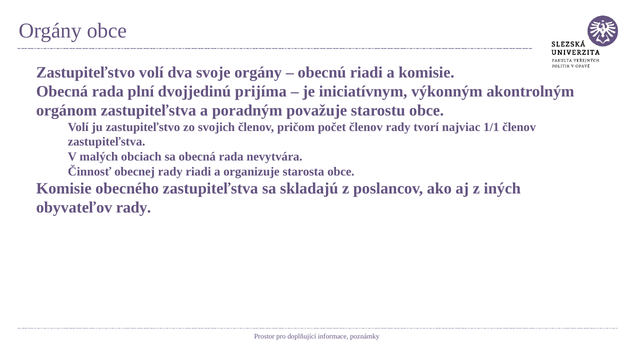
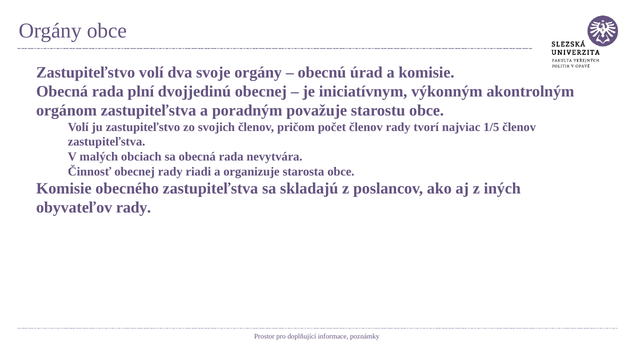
obecnú riadi: riadi -> úrad (366, 72)
dvojjedinú prijíma: prijíma -> obecnej (261, 91)
1/1: 1/1 -> 1/5 (491, 127)
